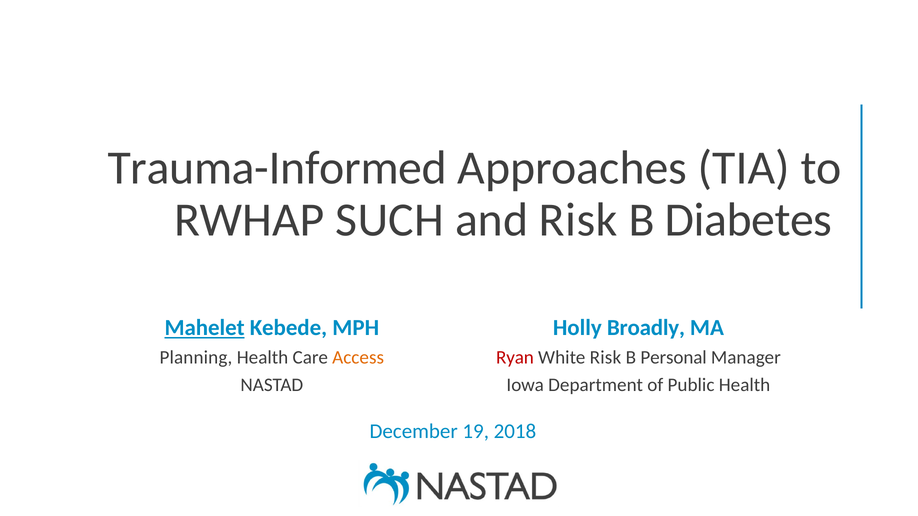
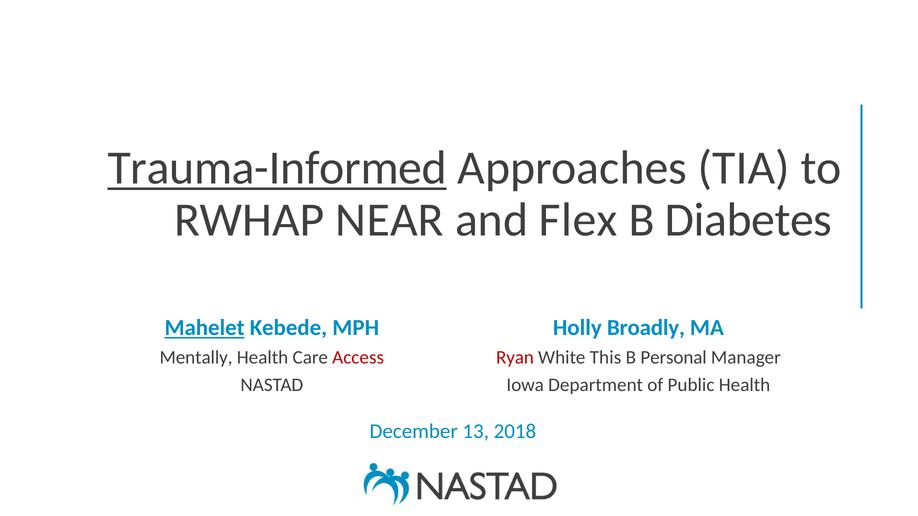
Trauma-Informed underline: none -> present (277, 168)
SUCH: SUCH -> NEAR (390, 220)
and Risk: Risk -> Flex (578, 220)
Planning: Planning -> Mentally (196, 358)
Access colour: orange -> red (358, 358)
White Risk: Risk -> This (605, 358)
19: 19 -> 13 (476, 432)
